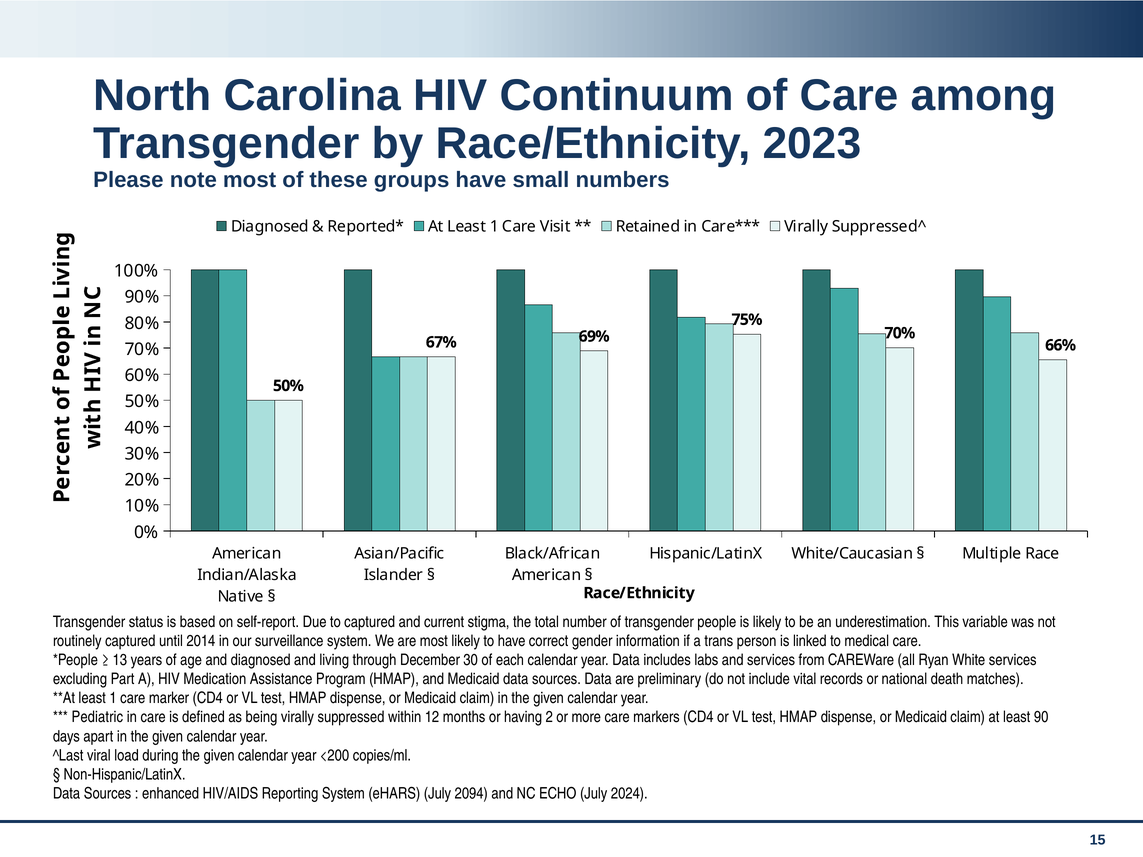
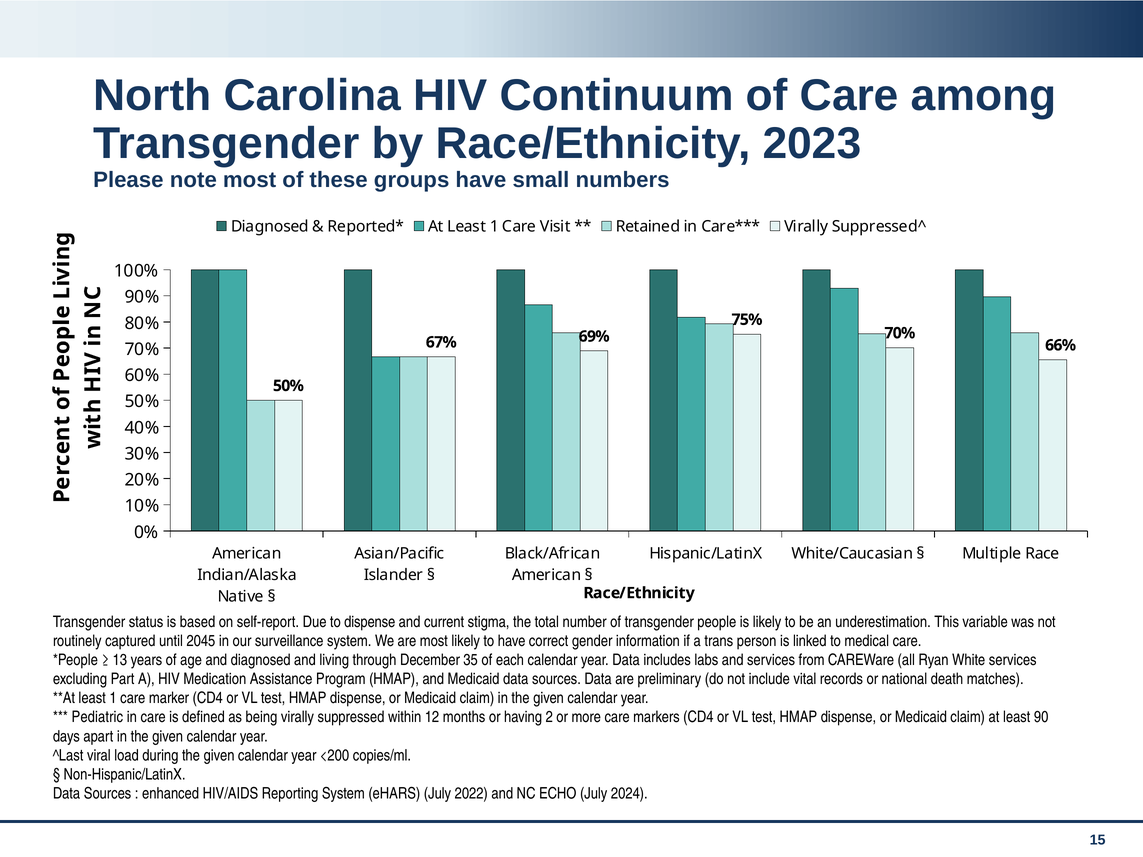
to captured: captured -> dispense (370, 622)
2014: 2014 -> 2045 (201, 641)
30: 30 -> 35 (471, 660)
2094: 2094 -> 2022 (471, 794)
